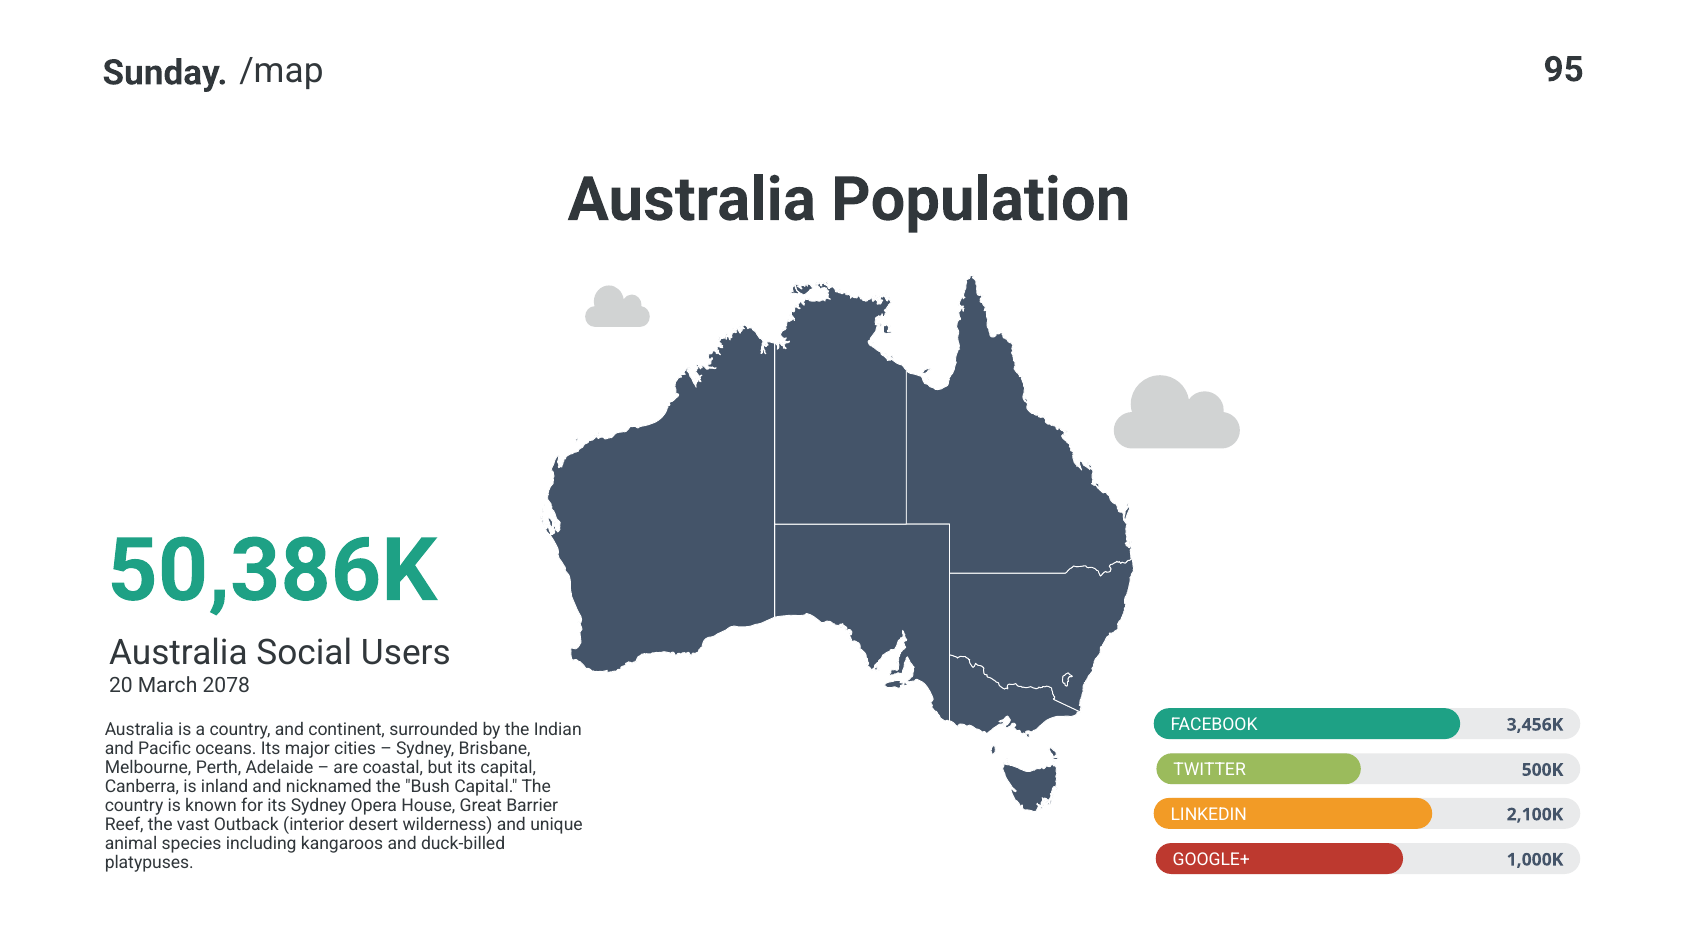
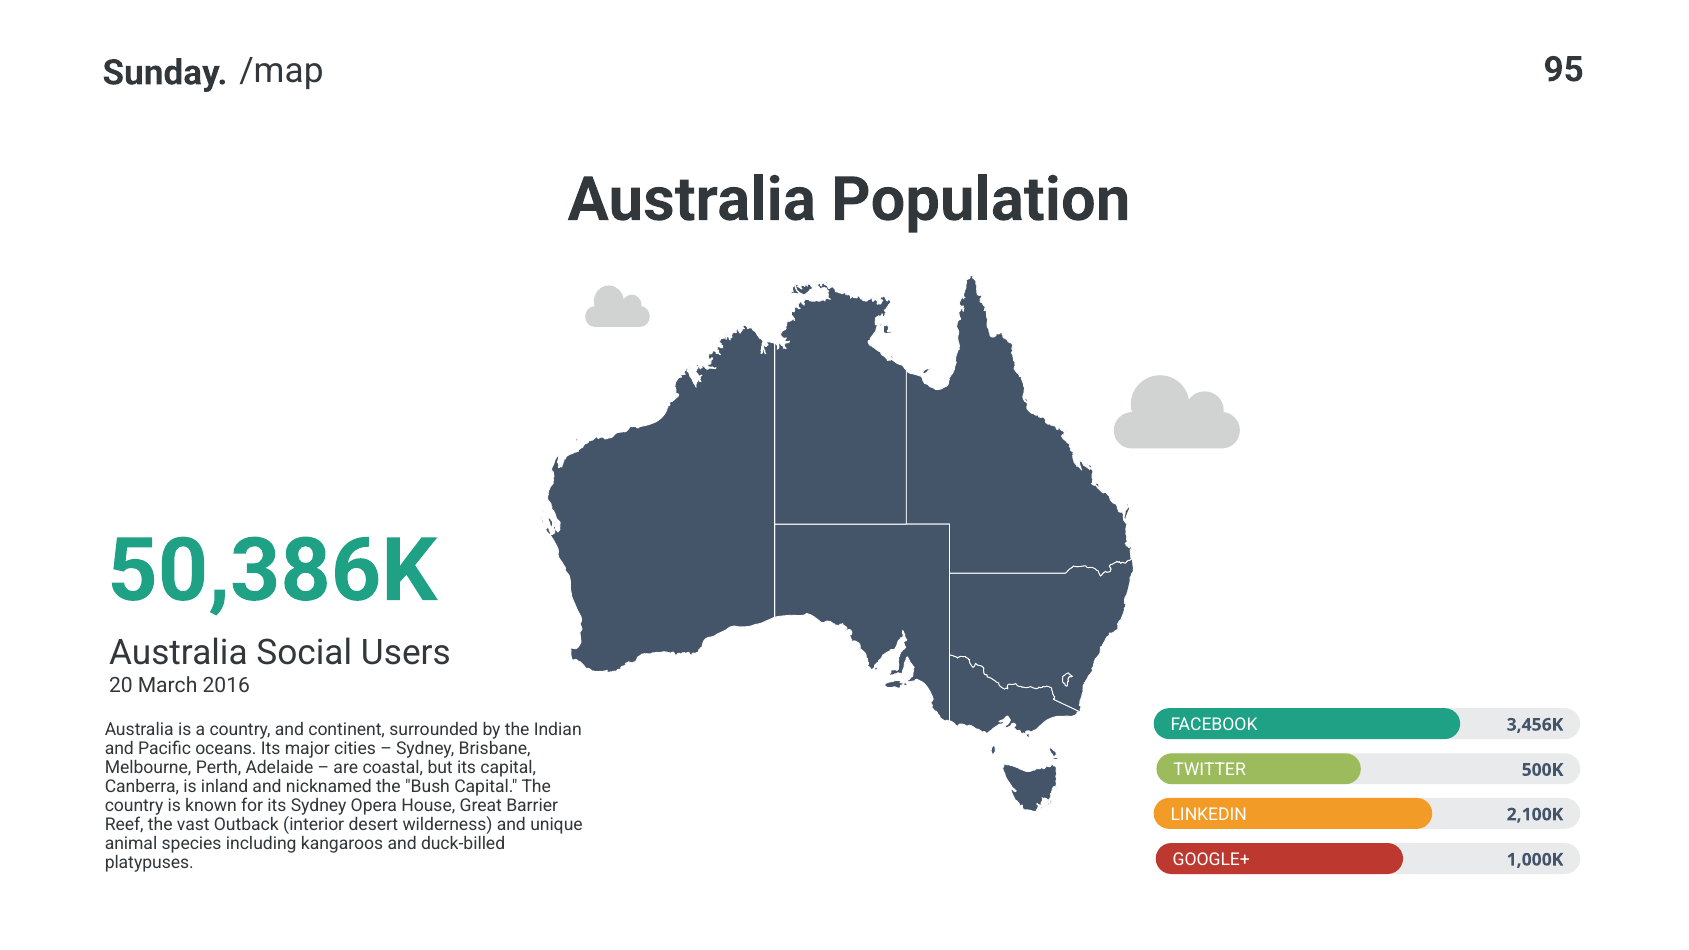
2078: 2078 -> 2016 (226, 685)
